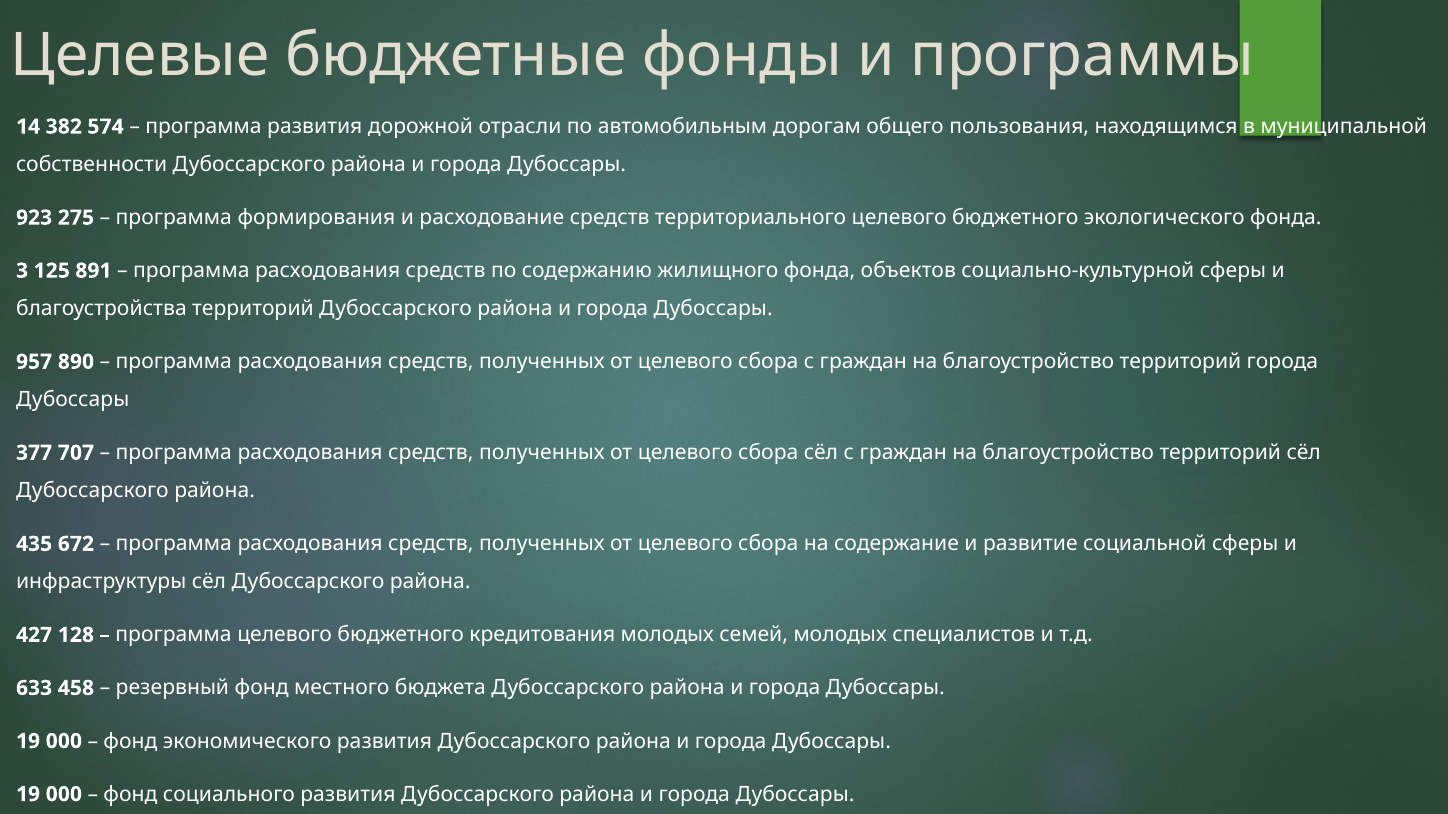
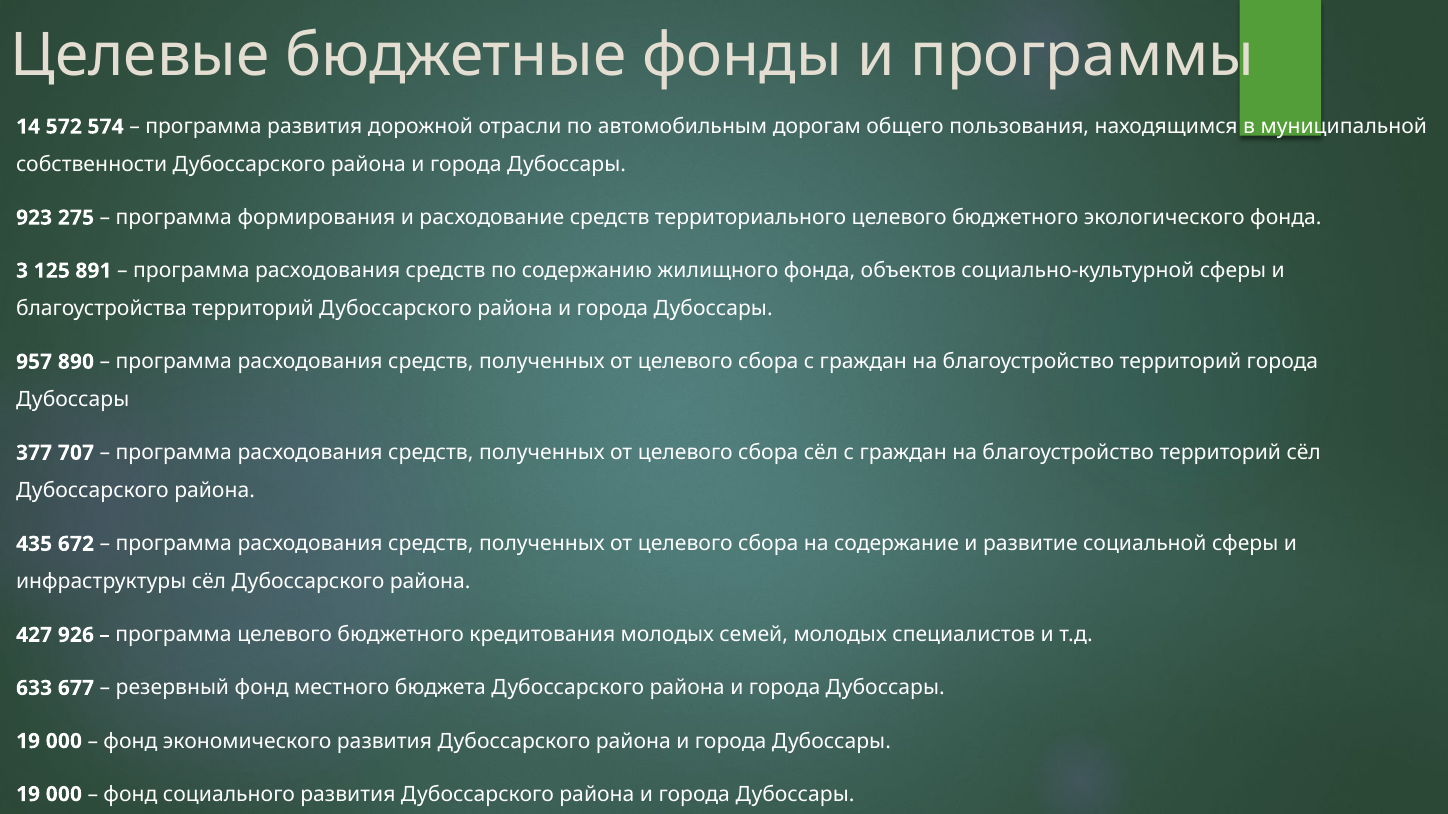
382: 382 -> 572 (64, 127)
128: 128 -> 926 (76, 635)
458: 458 -> 677 (76, 688)
